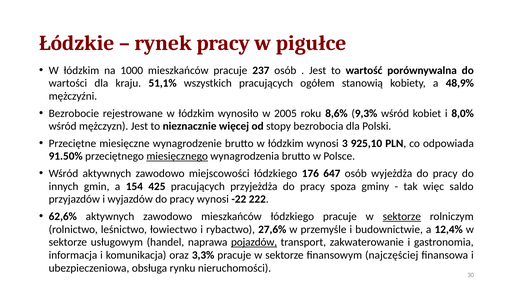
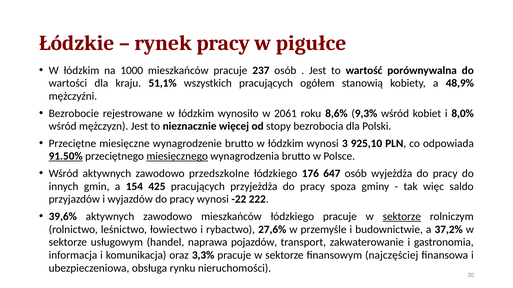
2005: 2005 -> 2061 (285, 114)
91.50% underline: none -> present (66, 157)
miejscowości: miejscowości -> przedszkolne (219, 174)
62,6%: 62,6% -> 39,6% (63, 217)
12,4%: 12,4% -> 37,2% (449, 230)
pojazdów underline: present -> none (254, 243)
